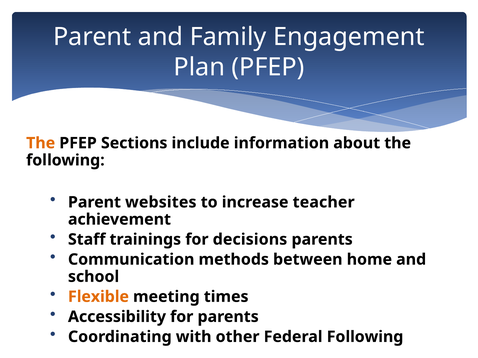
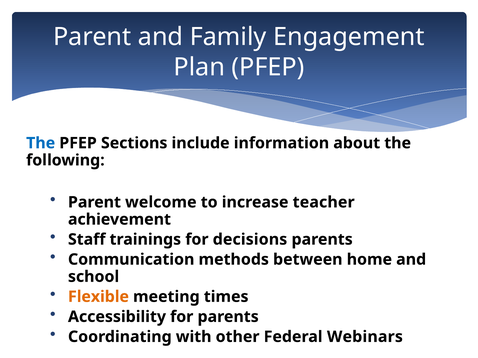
The colour: orange -> blue (41, 143)
websites: websites -> welcome (161, 202)
Federal Following: Following -> Webinars (365, 337)
